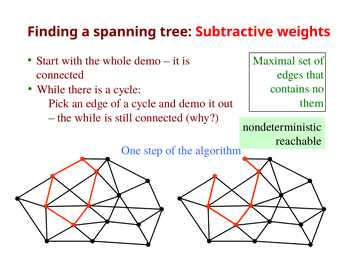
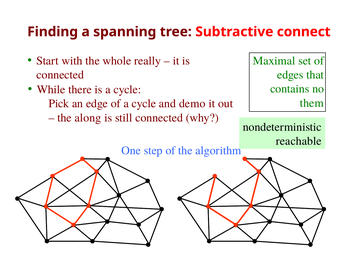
weights: weights -> connect (304, 32)
whole demo: demo -> really (148, 61)
the while: while -> along (88, 118)
